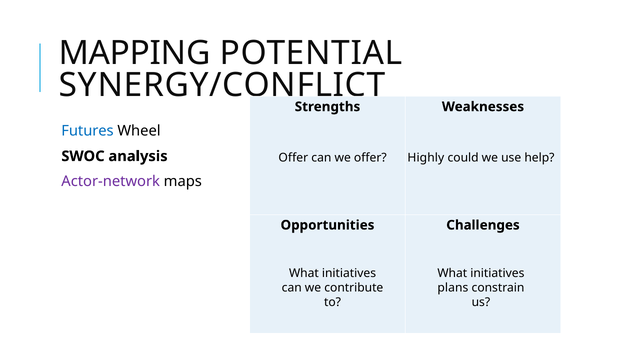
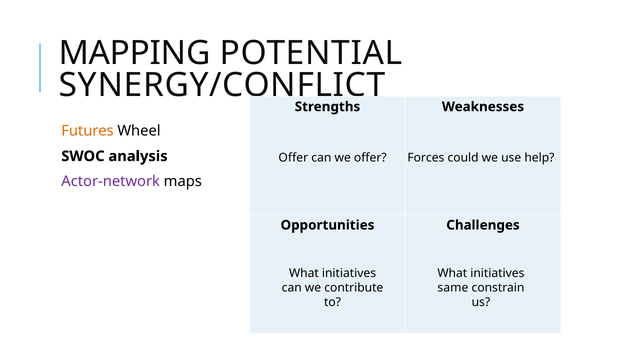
Futures colour: blue -> orange (88, 131)
Highly: Highly -> Forces (426, 158)
plans: plans -> same (453, 288)
